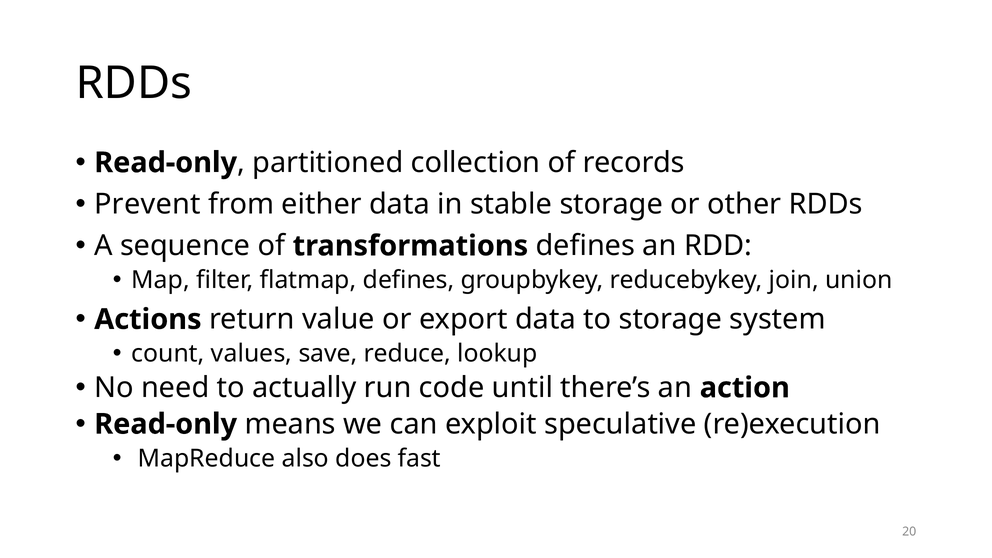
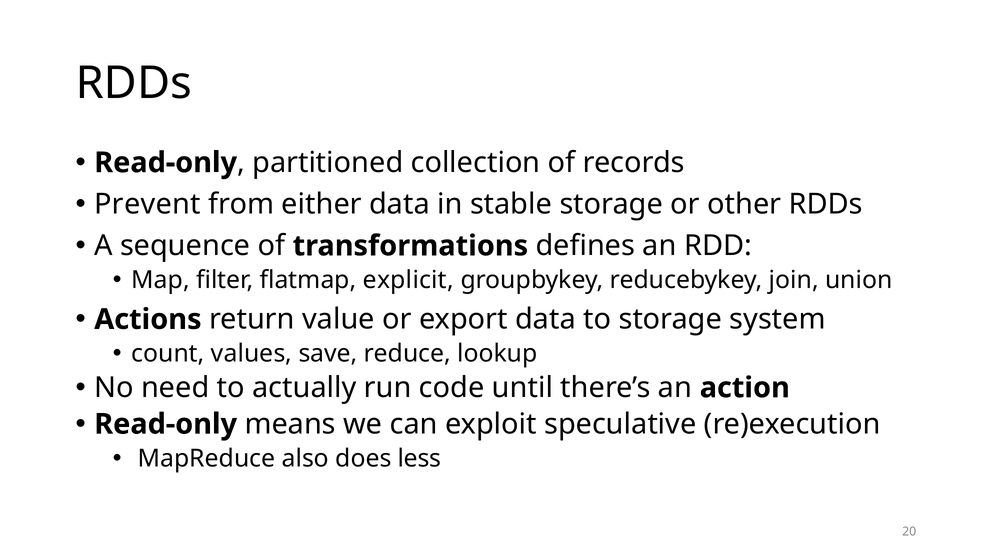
flatmap defines: defines -> explicit (408, 280)
fast: fast -> less (419, 458)
